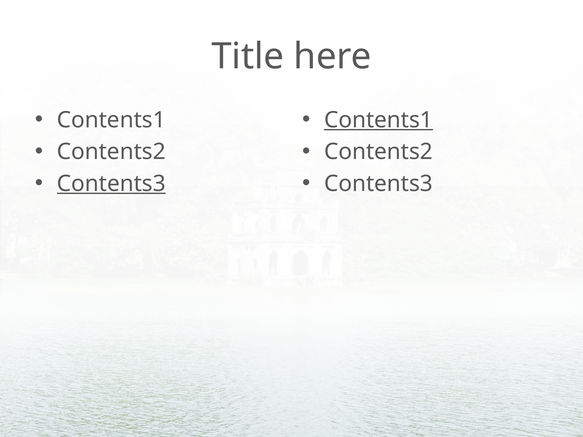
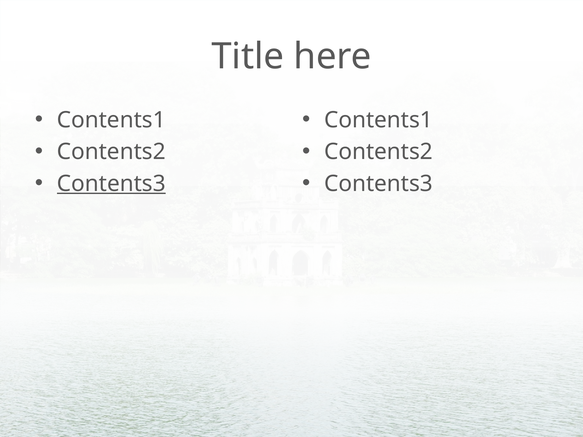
Contents1 underline: present -> none (379, 120)
